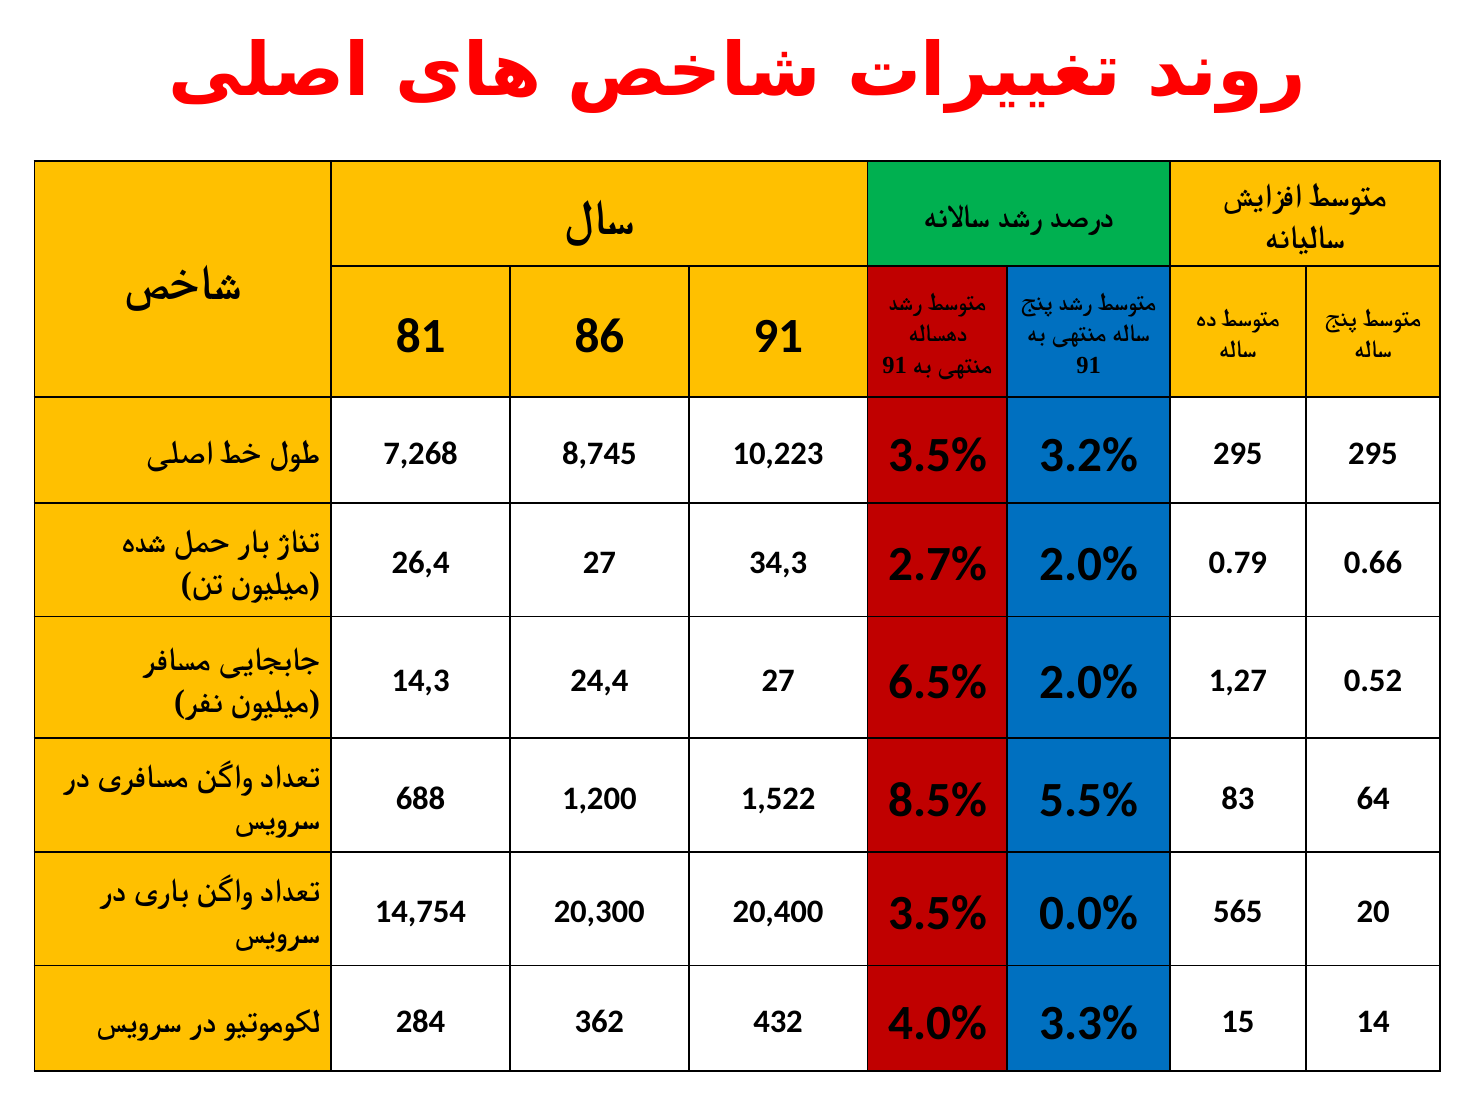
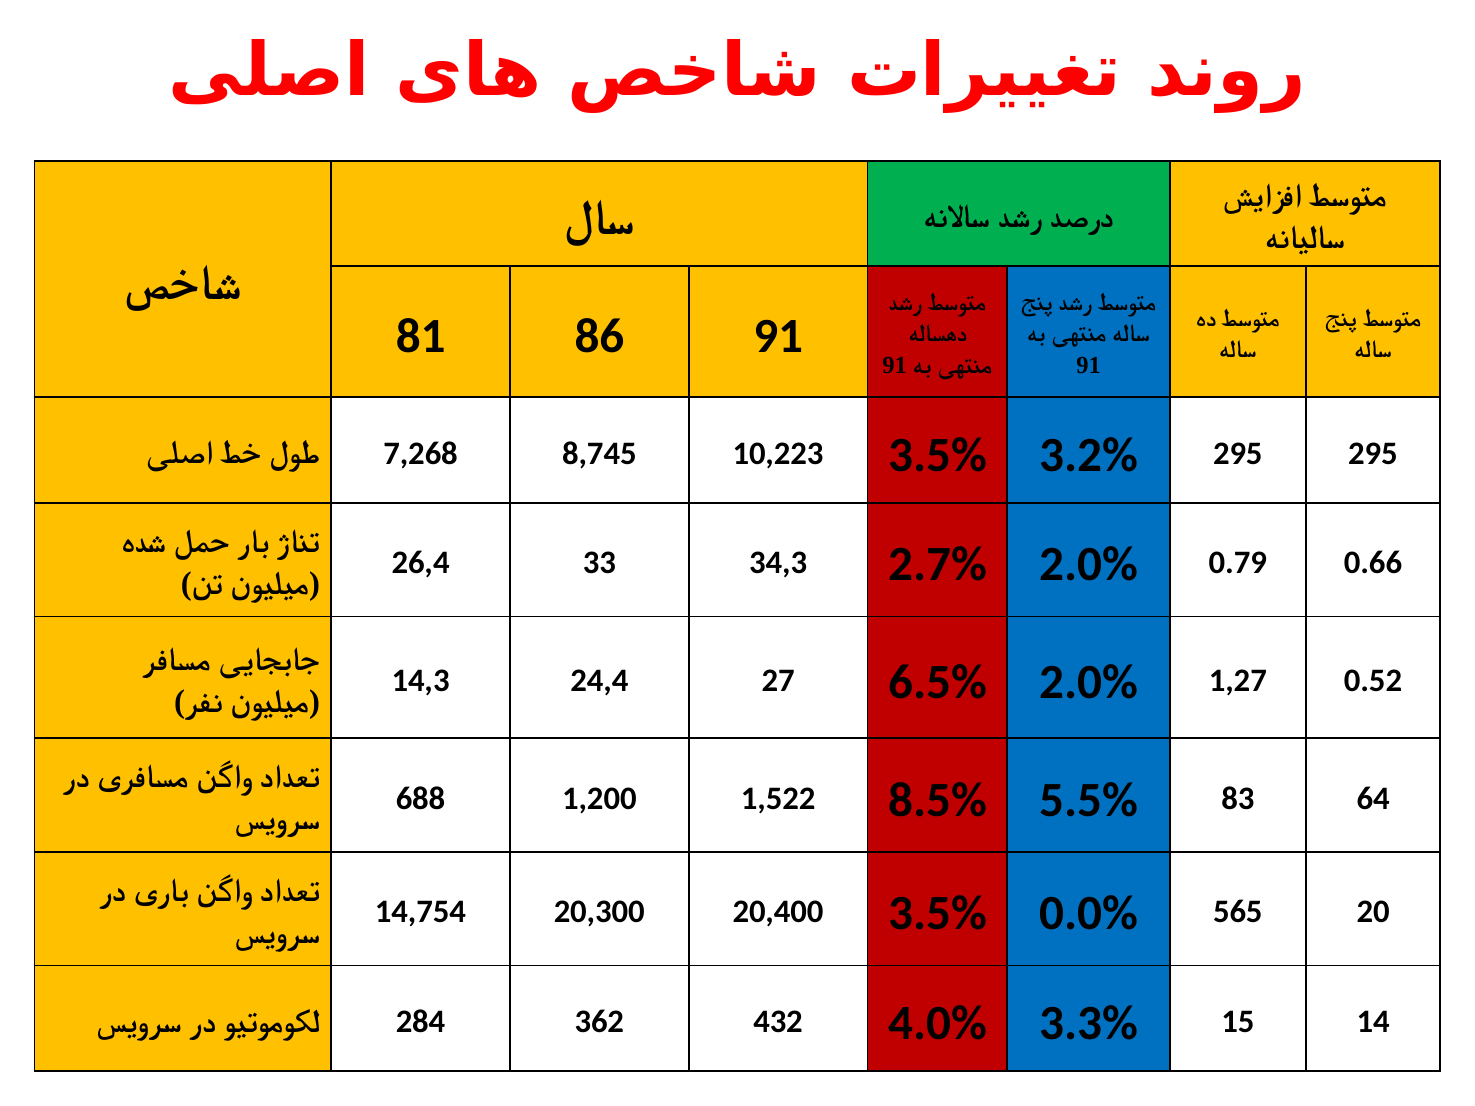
26,4 27: 27 -> 33 (599, 563)
